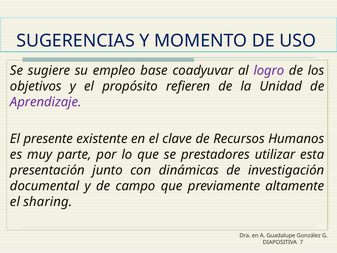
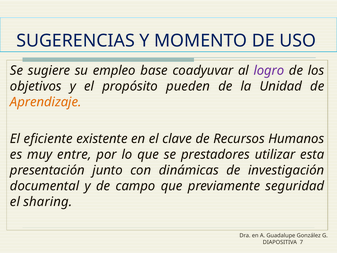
refieren: refieren -> pueden (188, 86)
Aprendizaje colour: purple -> orange (46, 102)
presente: presente -> eficiente (48, 139)
parte: parte -> entre (74, 154)
altamente: altamente -> seguridad (295, 186)
